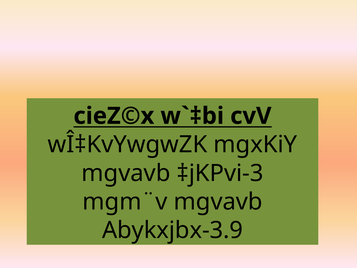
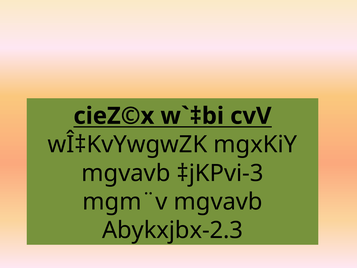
Abykxjbx-3.9: Abykxjbx-3.9 -> Abykxjbx-2.3 (173, 230)
